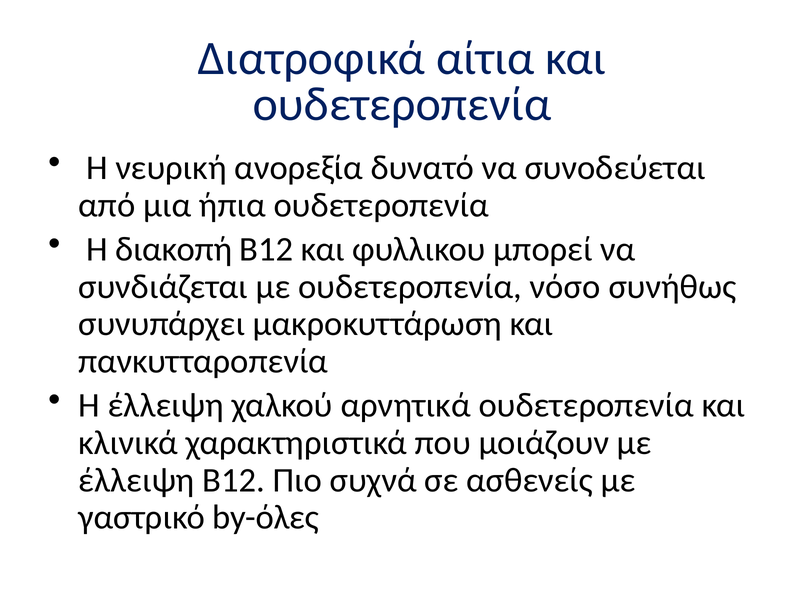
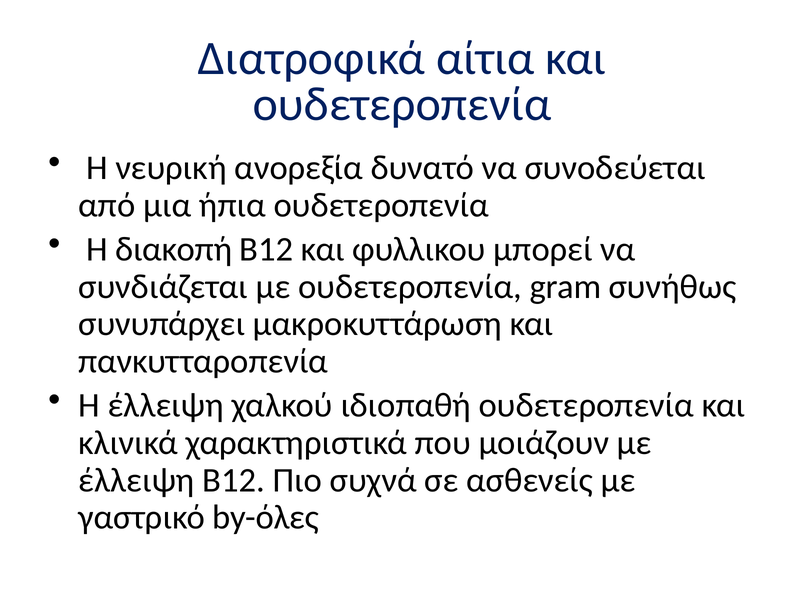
νόσο: νόσο -> gram (565, 287)
αρνητικά: αρνητικά -> ιδιοπαθή (406, 405)
